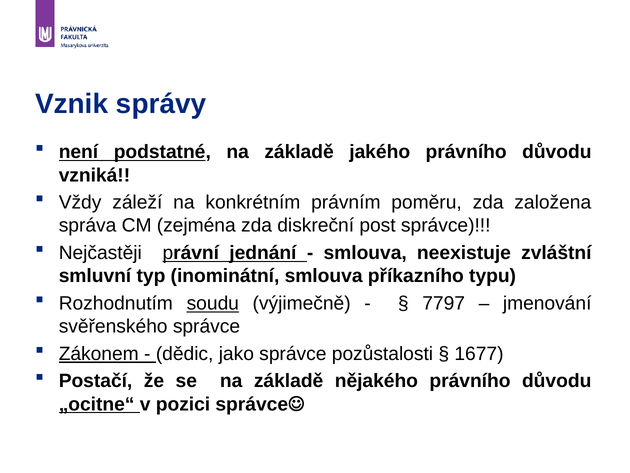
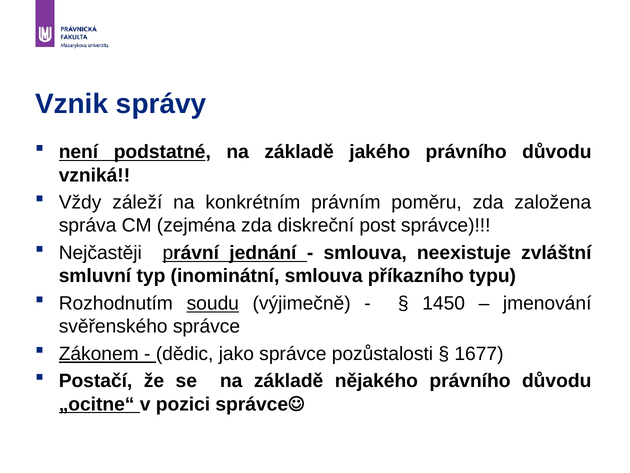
7797: 7797 -> 1450 (444, 303)
